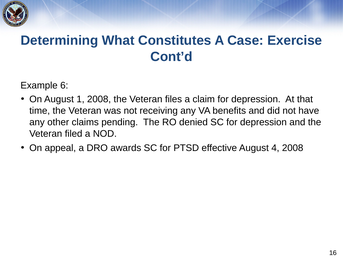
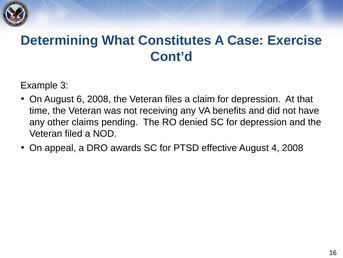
6: 6 -> 3 (64, 85)
1: 1 -> 6 (80, 99)
